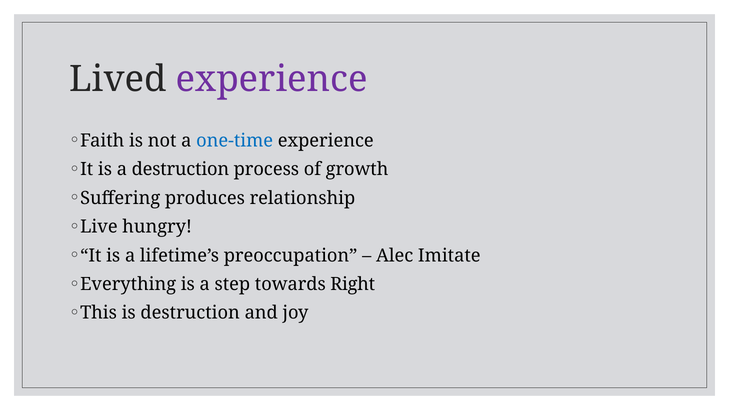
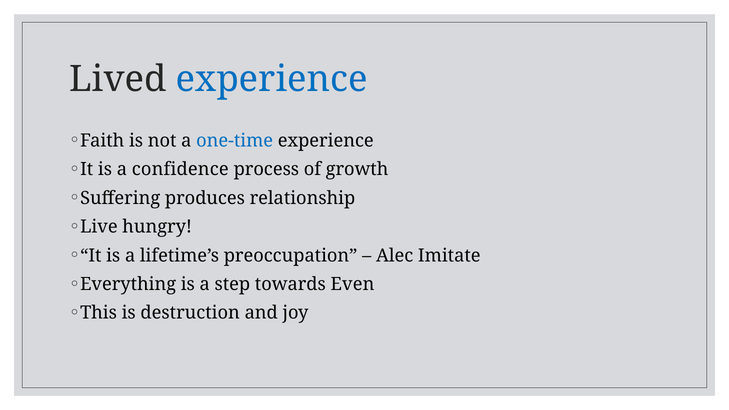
experience colour: purple -> blue (272, 79)
a destruction: destruction -> confidence (180, 169)
Right: Right -> Even (353, 284)
